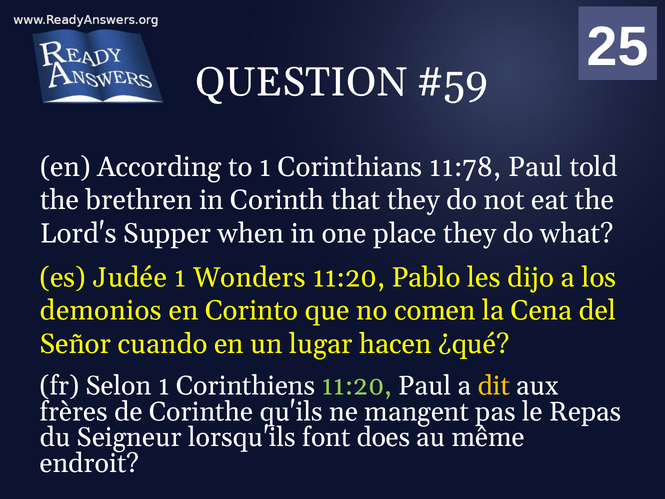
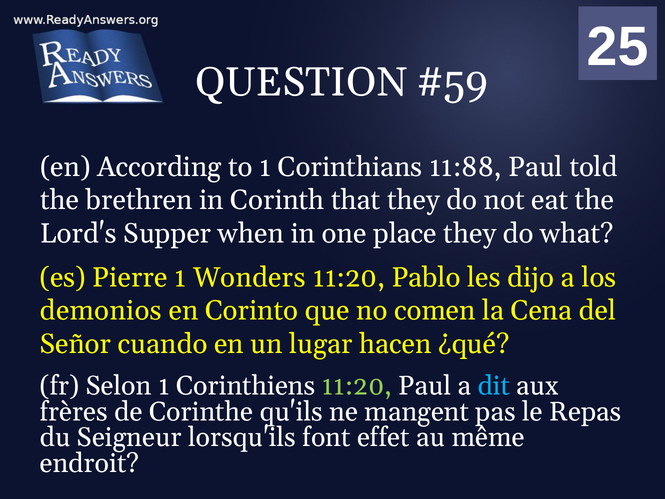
11:78: 11:78 -> 11:88 (465, 167)
Judée: Judée -> Pierre (130, 277)
dit colour: yellow -> light blue (494, 386)
does: does -> effet (383, 437)
